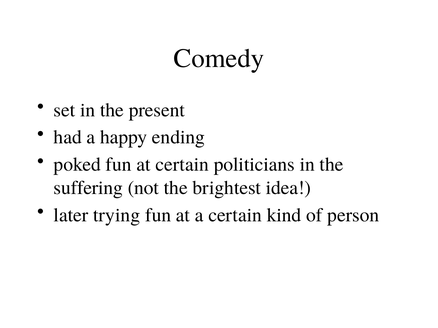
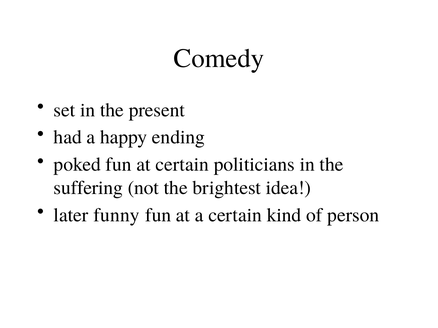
trying: trying -> funny (117, 215)
